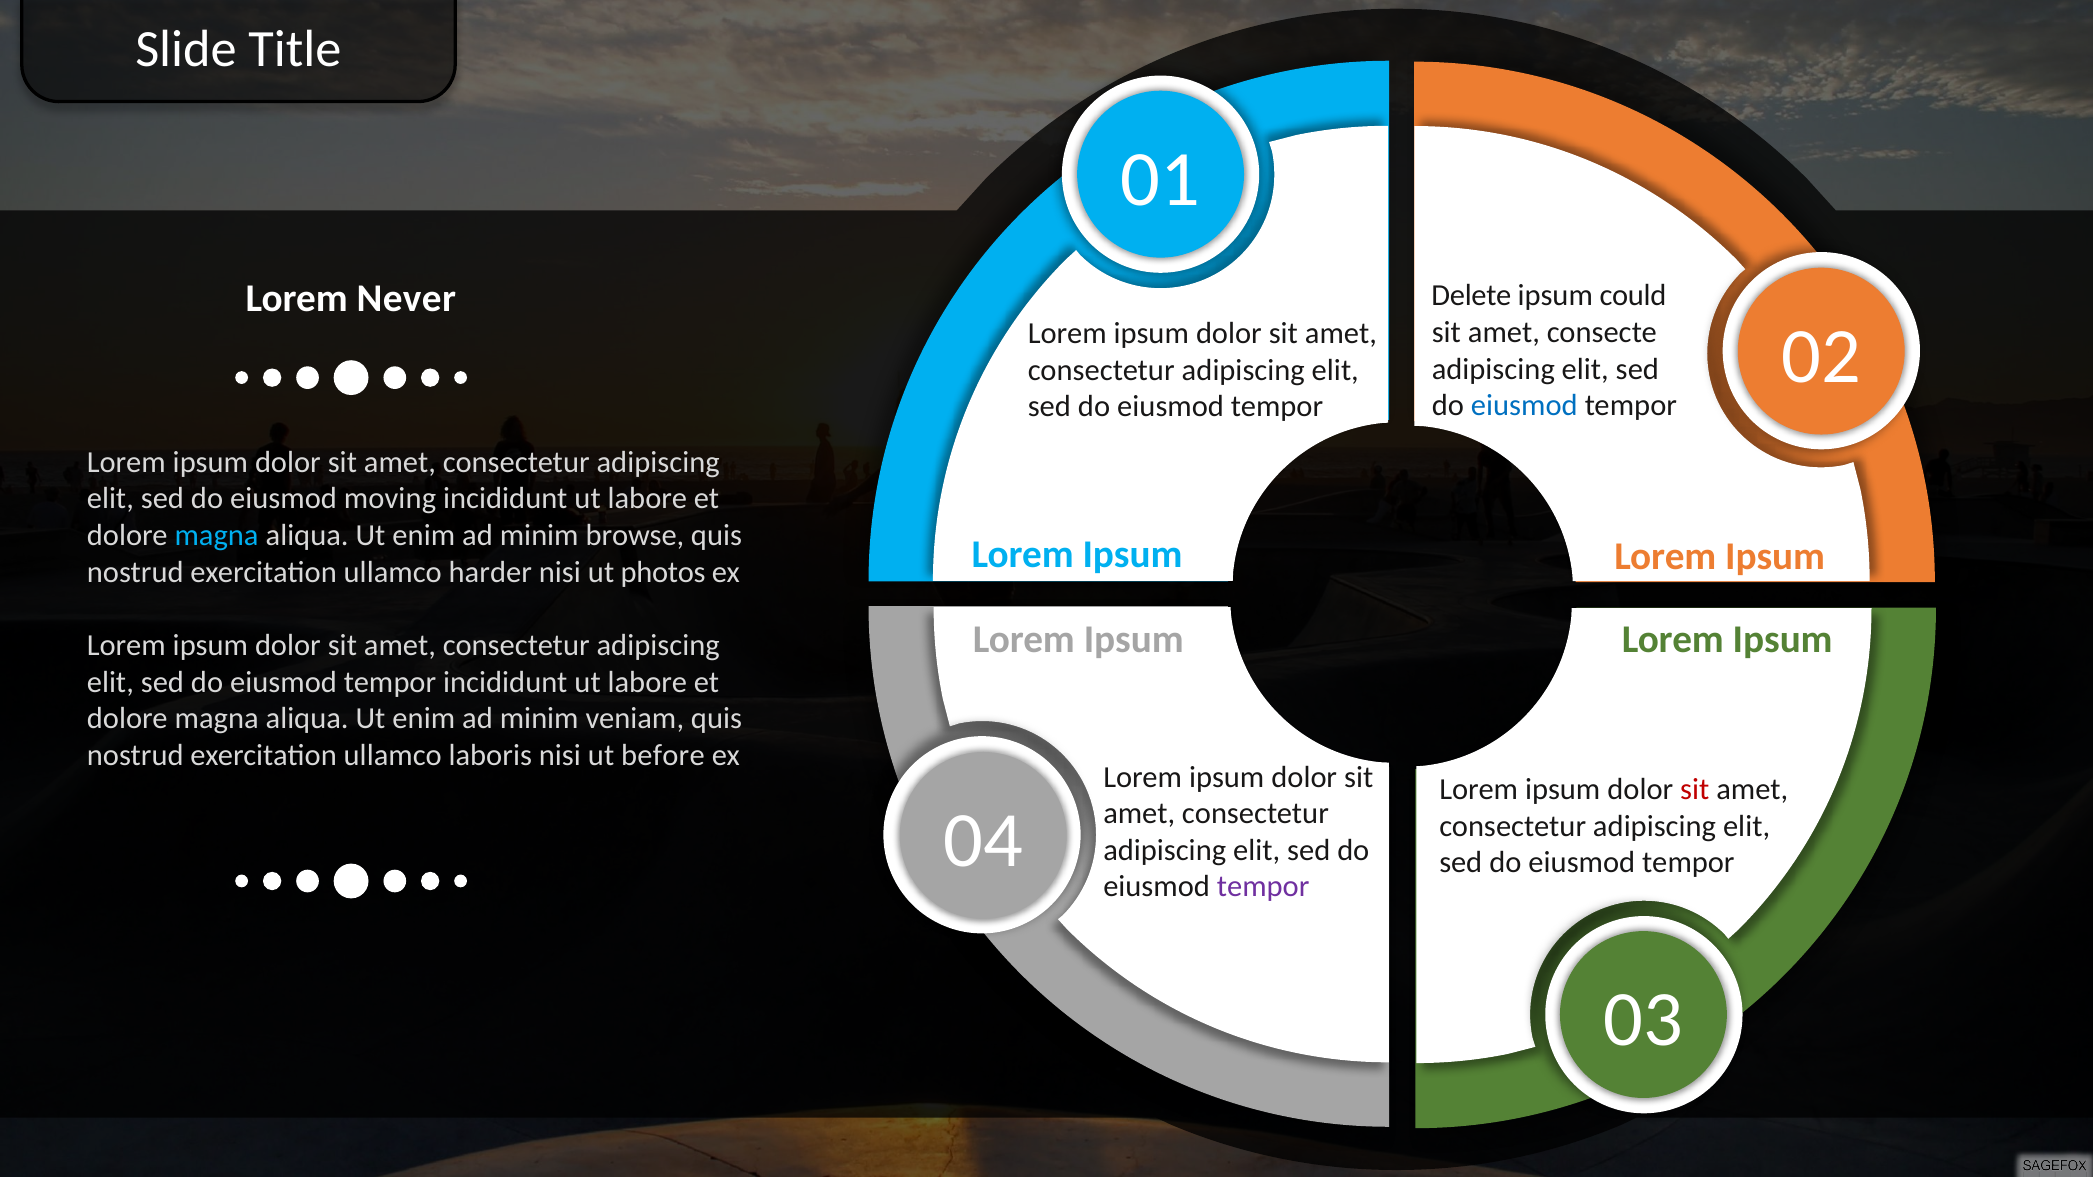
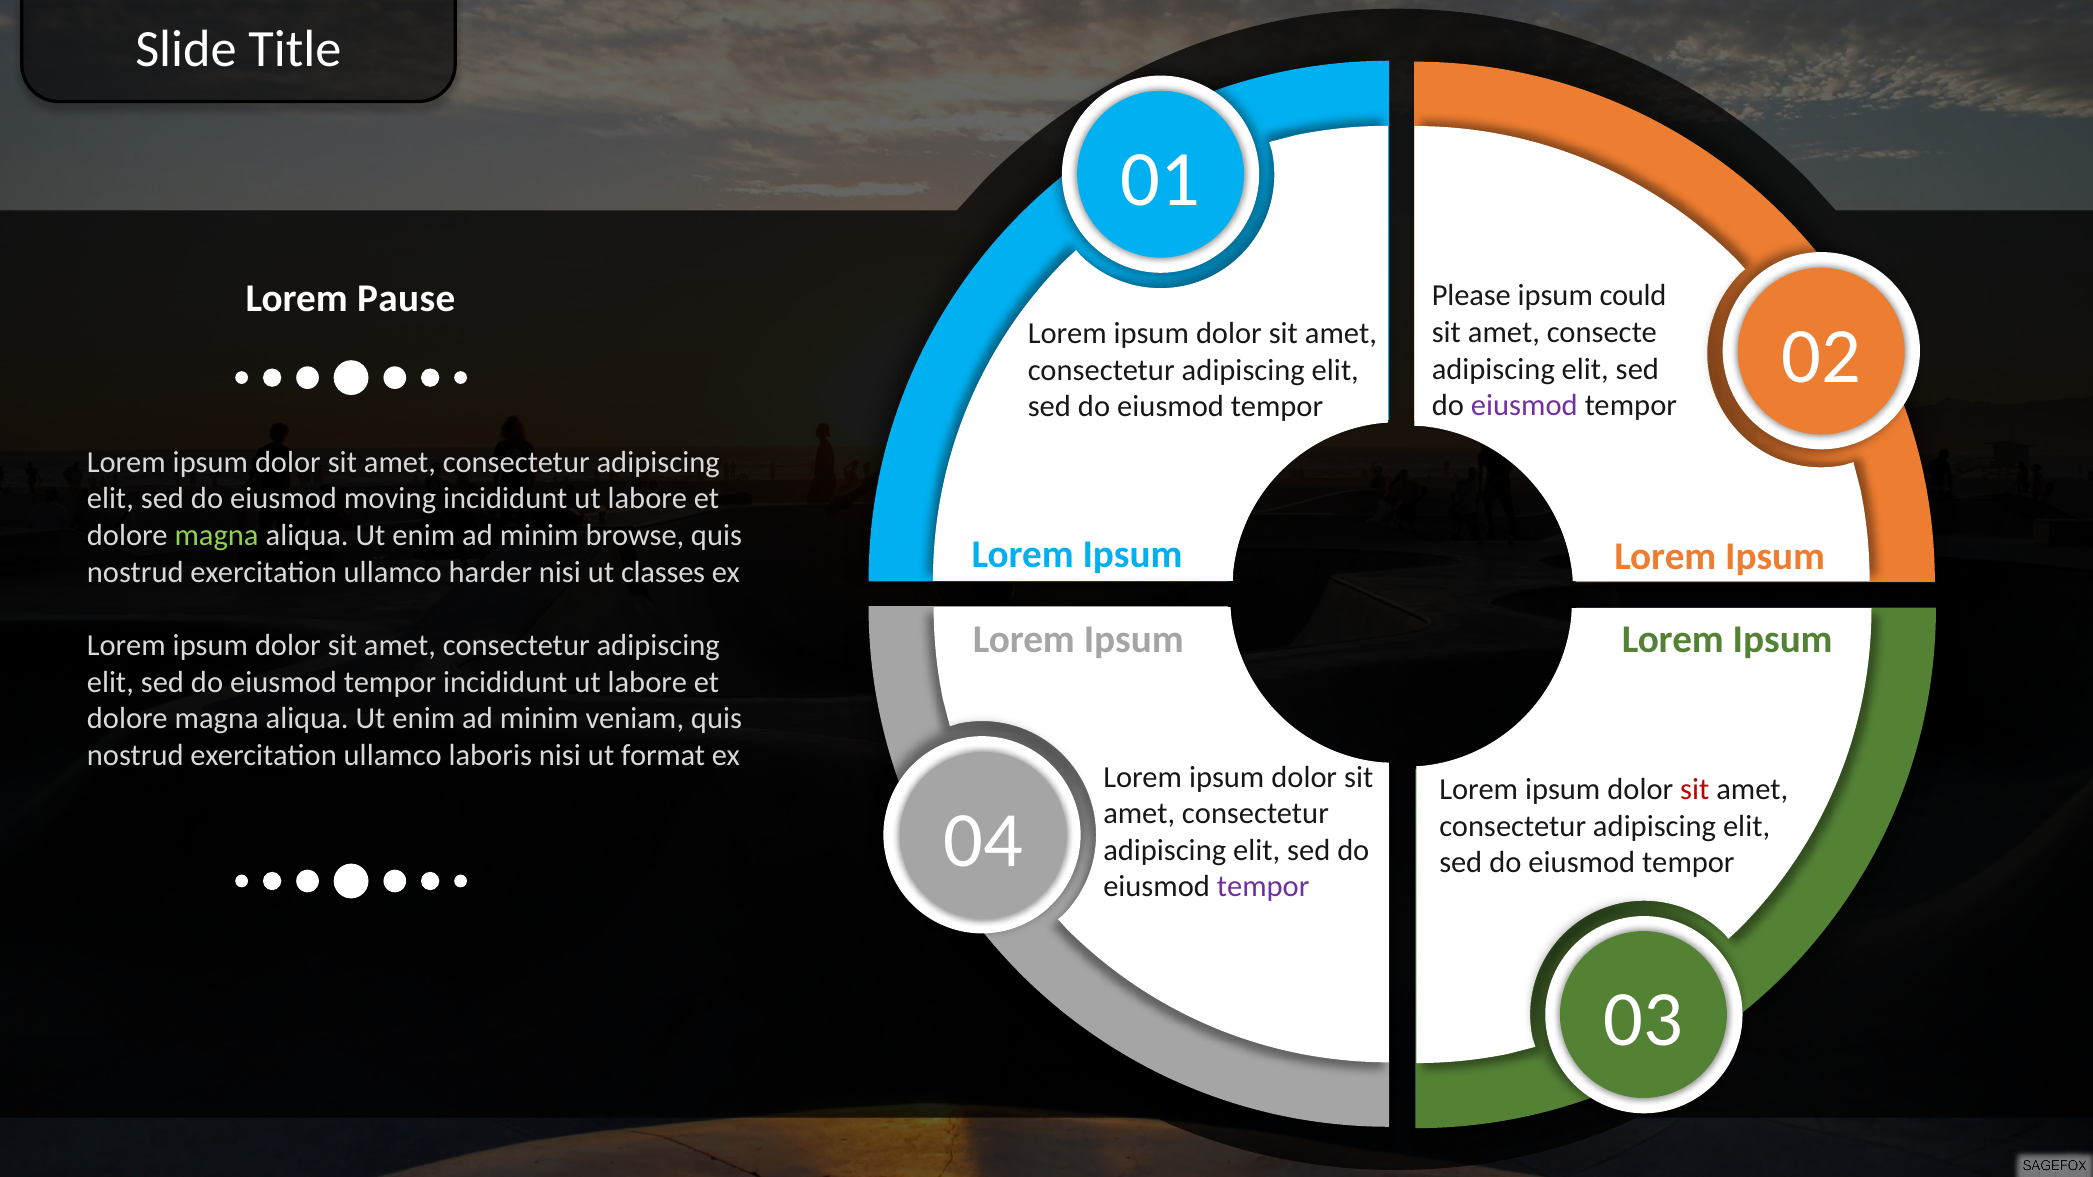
Never: Never -> Pause (406, 299)
Delete: Delete -> Please (1471, 296)
eiusmod colour: blue -> purple (1524, 406)
magna colour: light blue -> light green (217, 536)
photos: photos -> classes (663, 572)
before: before -> format (663, 756)
